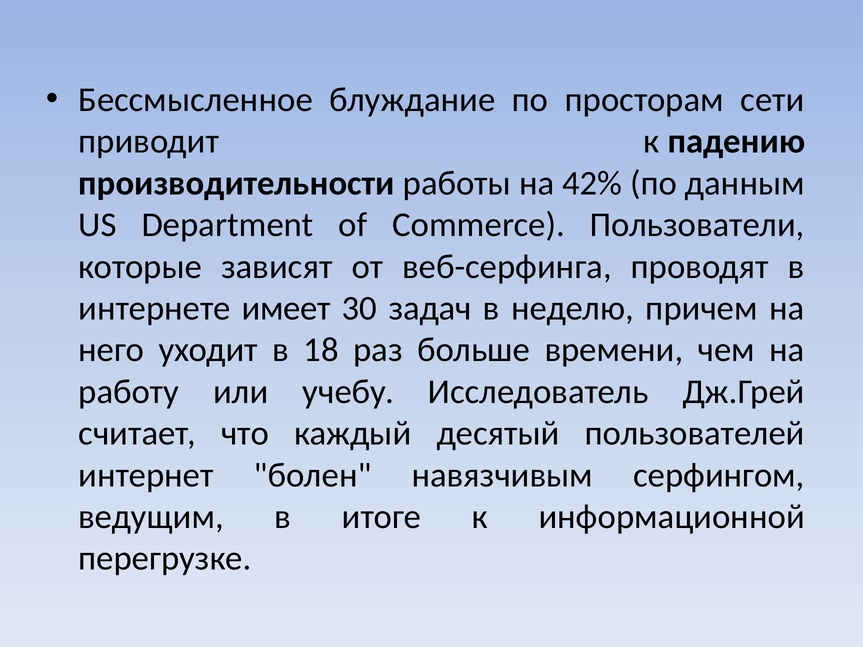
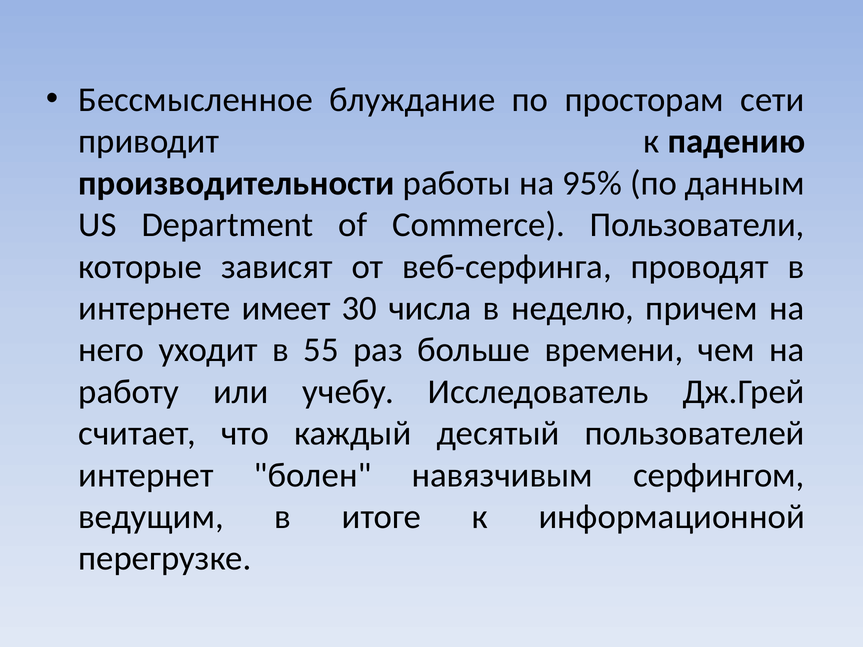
42%: 42% -> 95% (592, 183)
задач: задач -> числа (430, 308)
18: 18 -> 55 (321, 350)
